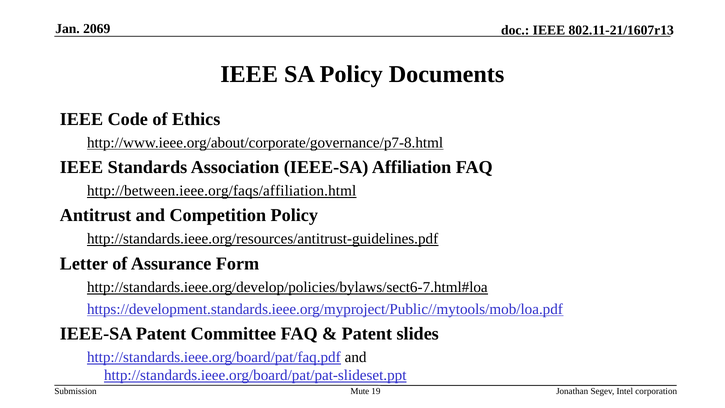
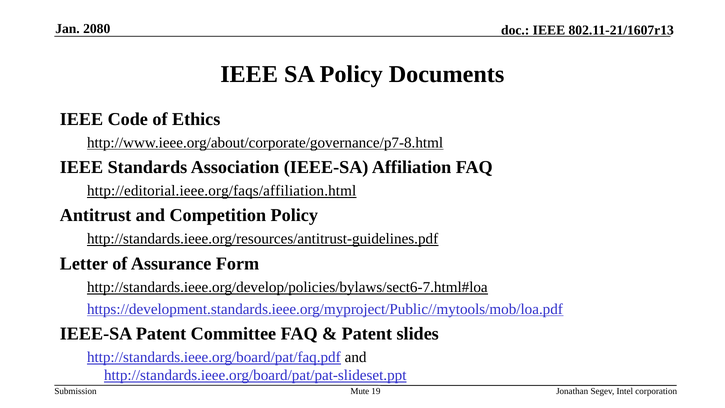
2069: 2069 -> 2080 (97, 29)
http://between.ieee.org/faqs/affiliation.html: http://between.ieee.org/faqs/affiliation.html -> http://editorial.ieee.org/faqs/affiliation.html (222, 191)
